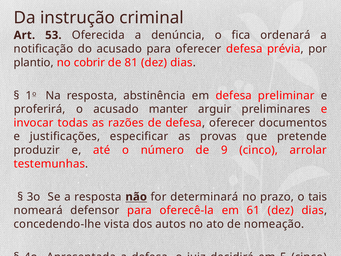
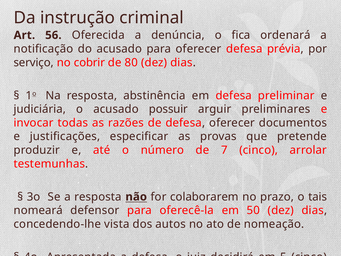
53: 53 -> 56 (53, 35)
plantio: plantio -> serviço (34, 62)
81: 81 -> 80 (131, 62)
proferirá: proferirá -> judiciária (40, 109)
manter: manter -> possuir (168, 109)
9: 9 -> 7 (224, 150)
determinará: determinará -> colaborarem (204, 197)
61: 61 -> 50 (253, 210)
